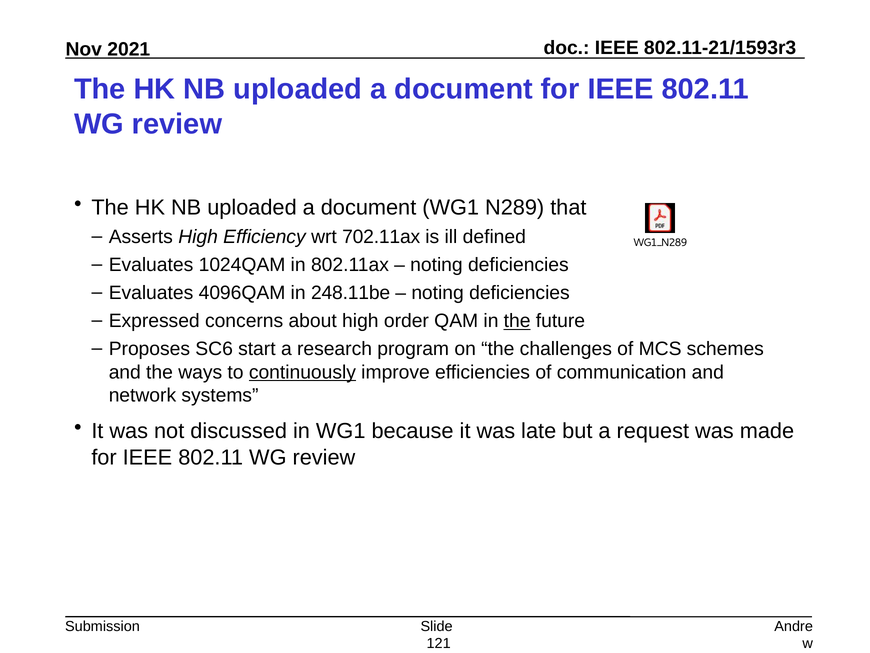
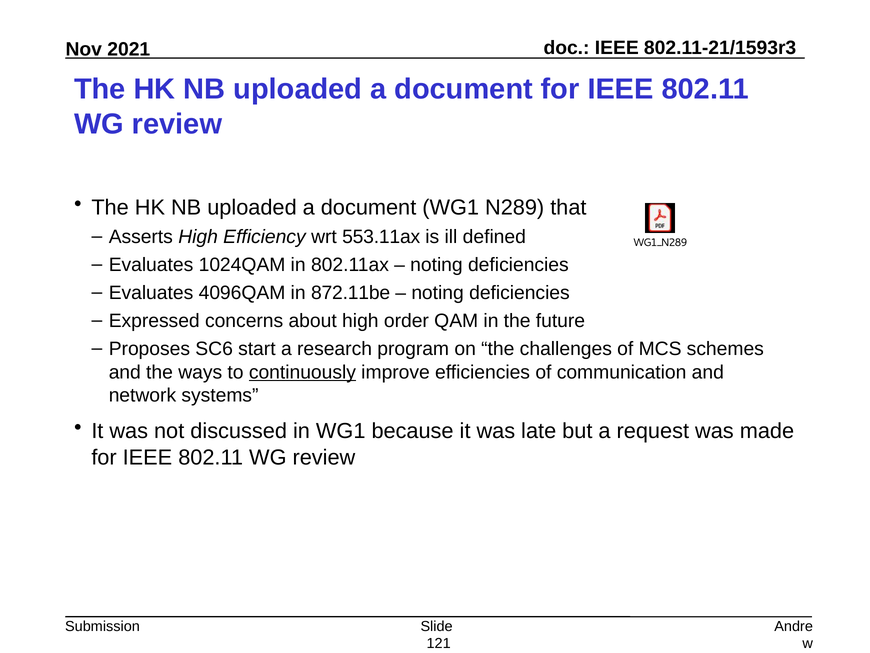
702.11ax: 702.11ax -> 553.11ax (381, 237)
248.11be: 248.11be -> 872.11be (351, 293)
the underline: present -> none (517, 321)
